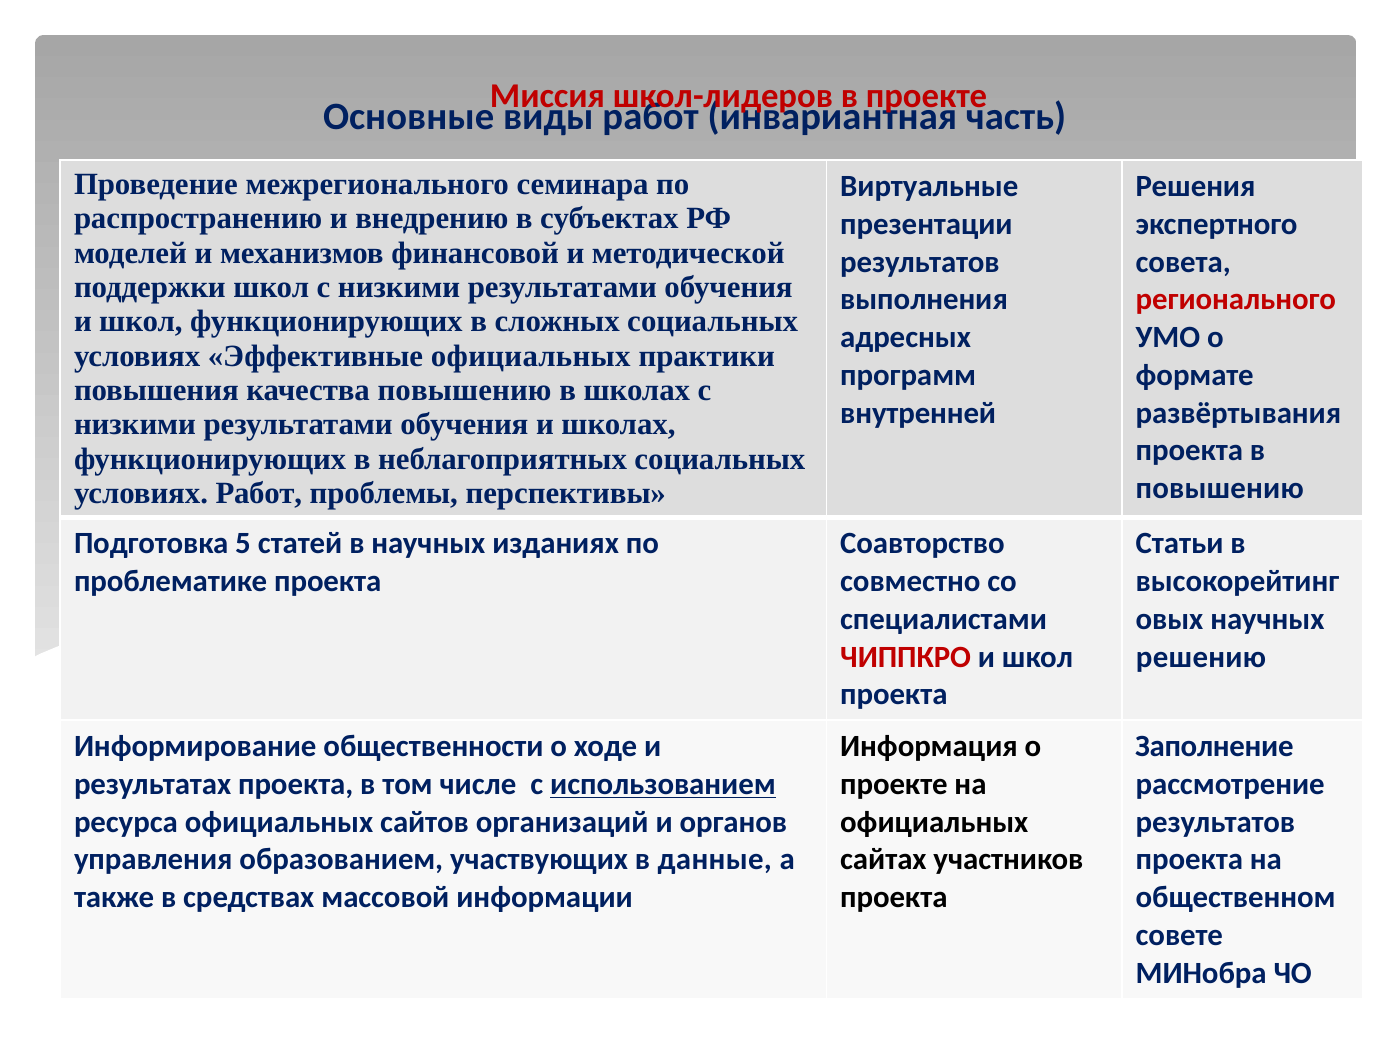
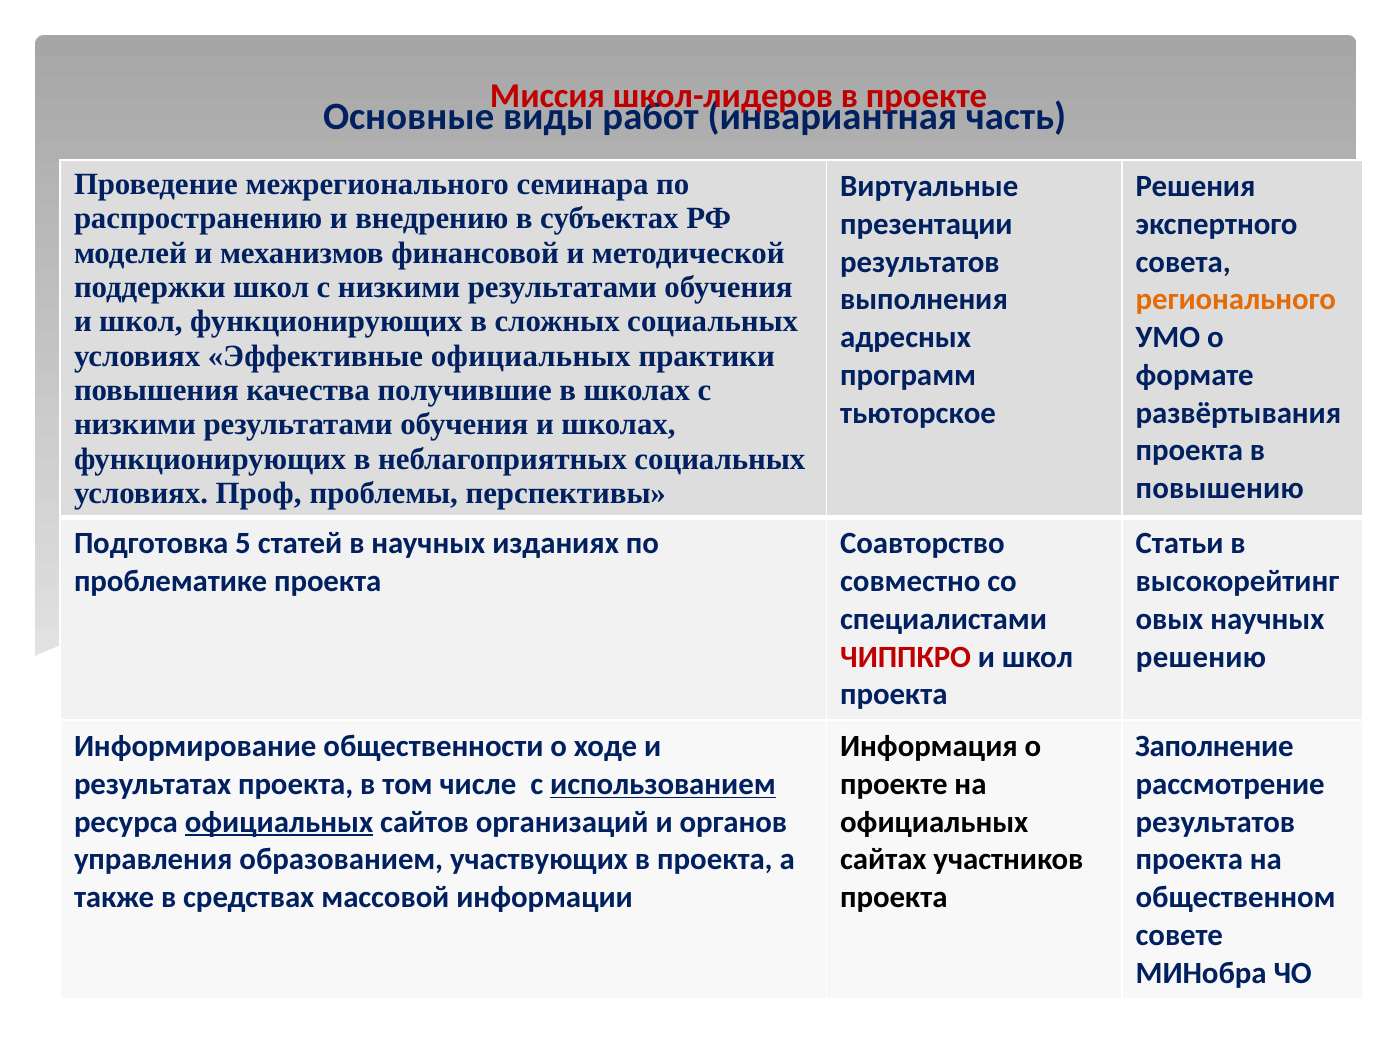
регионального colour: red -> orange (1236, 300)
качества повышению: повышению -> получившие (465, 390)
внутренней: внутренней -> тьюторское (918, 413)
условиях Работ: Работ -> Проф (259, 493)
официальных underline: none -> present (279, 822)
в данные: данные -> проекта (715, 859)
